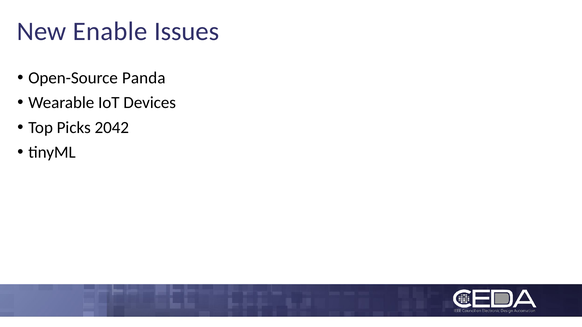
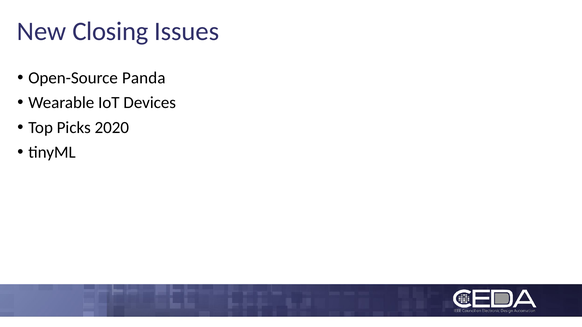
Enable: Enable -> Closing (110, 31)
2042: 2042 -> 2020 (112, 128)
